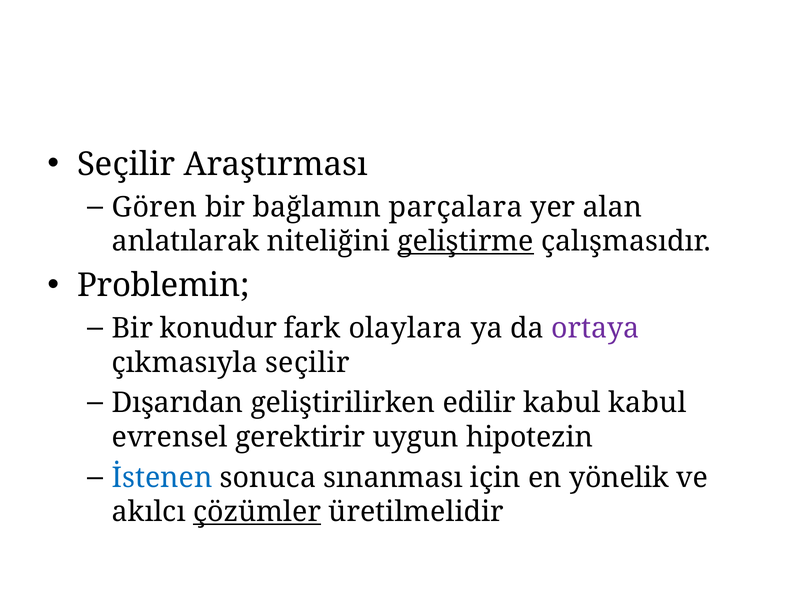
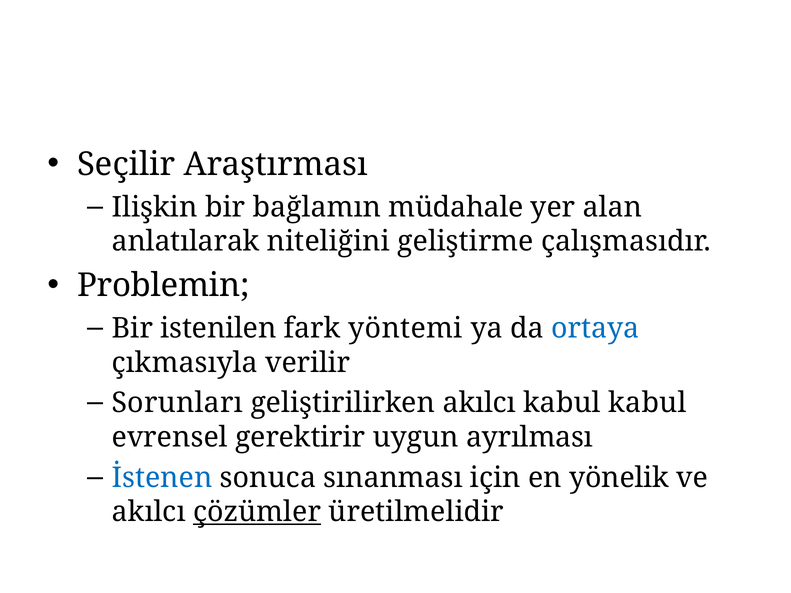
Gören: Gören -> Ilişkin (155, 207)
parçalara: parçalara -> müdahale (456, 207)
geliştirme underline: present -> none (466, 241)
konudur: konudur -> istenilen (218, 328)
olaylara: olaylara -> yöntemi (406, 328)
ortaya colour: purple -> blue (595, 328)
çıkmasıyla seçilir: seçilir -> verilir (308, 363)
Dışarıdan: Dışarıdan -> Sorunları (177, 403)
geliştirilirken edilir: edilir -> akılcı (479, 403)
hipotezin: hipotezin -> ayrılması (530, 437)
